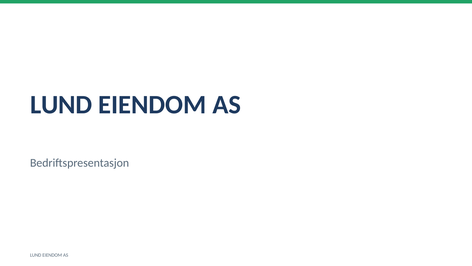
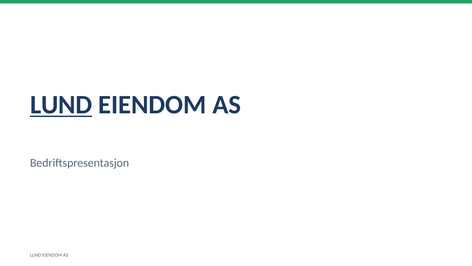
LUND underline: none -> present (61, 105)
